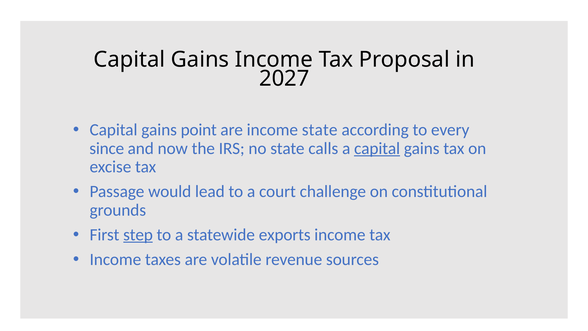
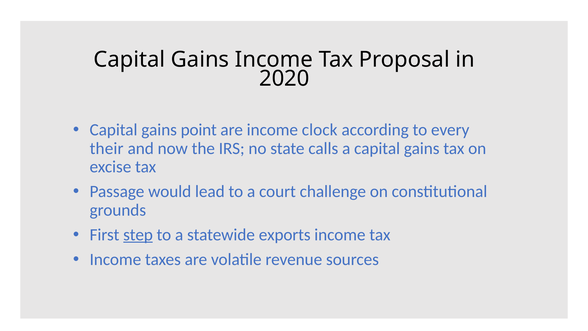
2027: 2027 -> 2020 (284, 79)
income state: state -> clock (320, 130)
since: since -> their (107, 148)
capital underline: present -> none (377, 148)
